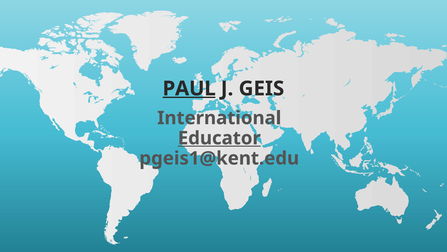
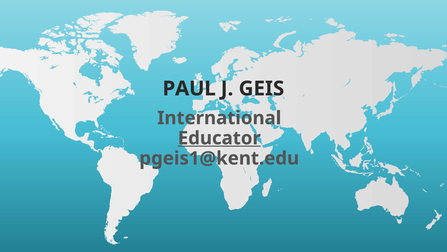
PAUL underline: present -> none (189, 88)
